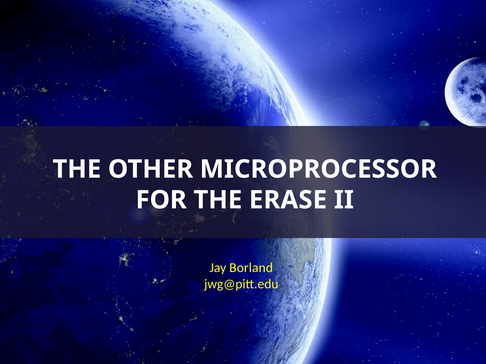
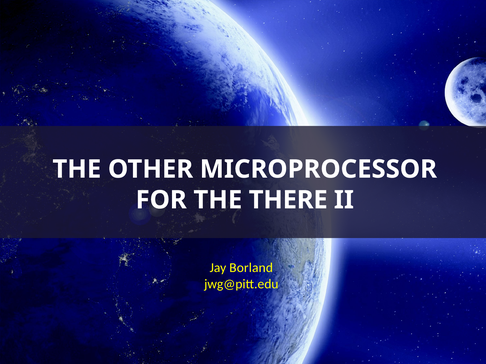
ERASE: ERASE -> THERE (288, 200)
